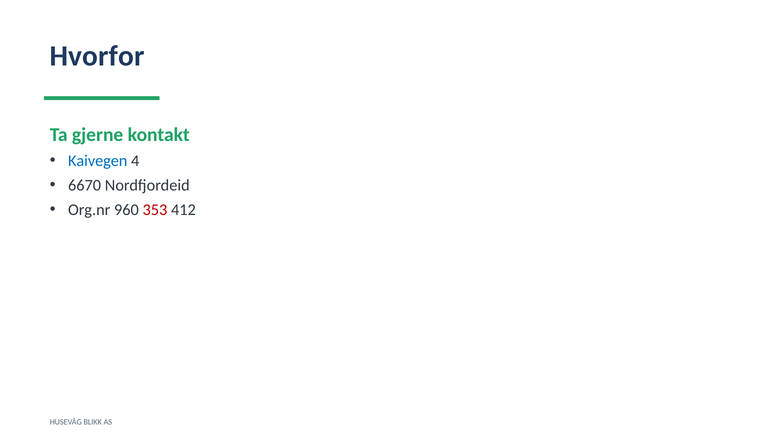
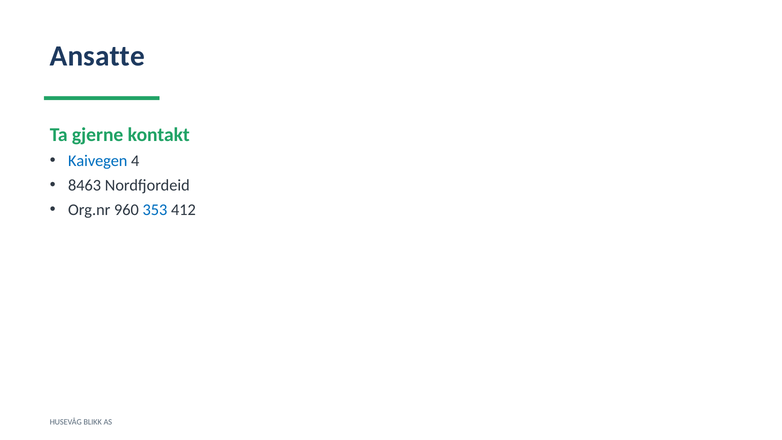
Hvorfor: Hvorfor -> Ansatte (97, 56)
6670: 6670 -> 8463 (85, 185)
353 colour: red -> blue (155, 210)
